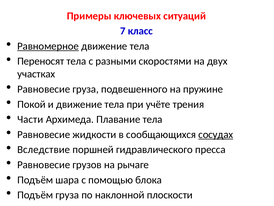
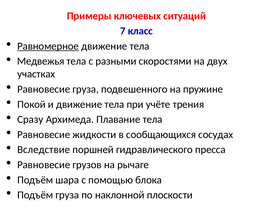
Переносят: Переносят -> Медвежья (41, 61)
Части: Части -> Сразу (30, 119)
сосудах underline: present -> none (216, 134)
